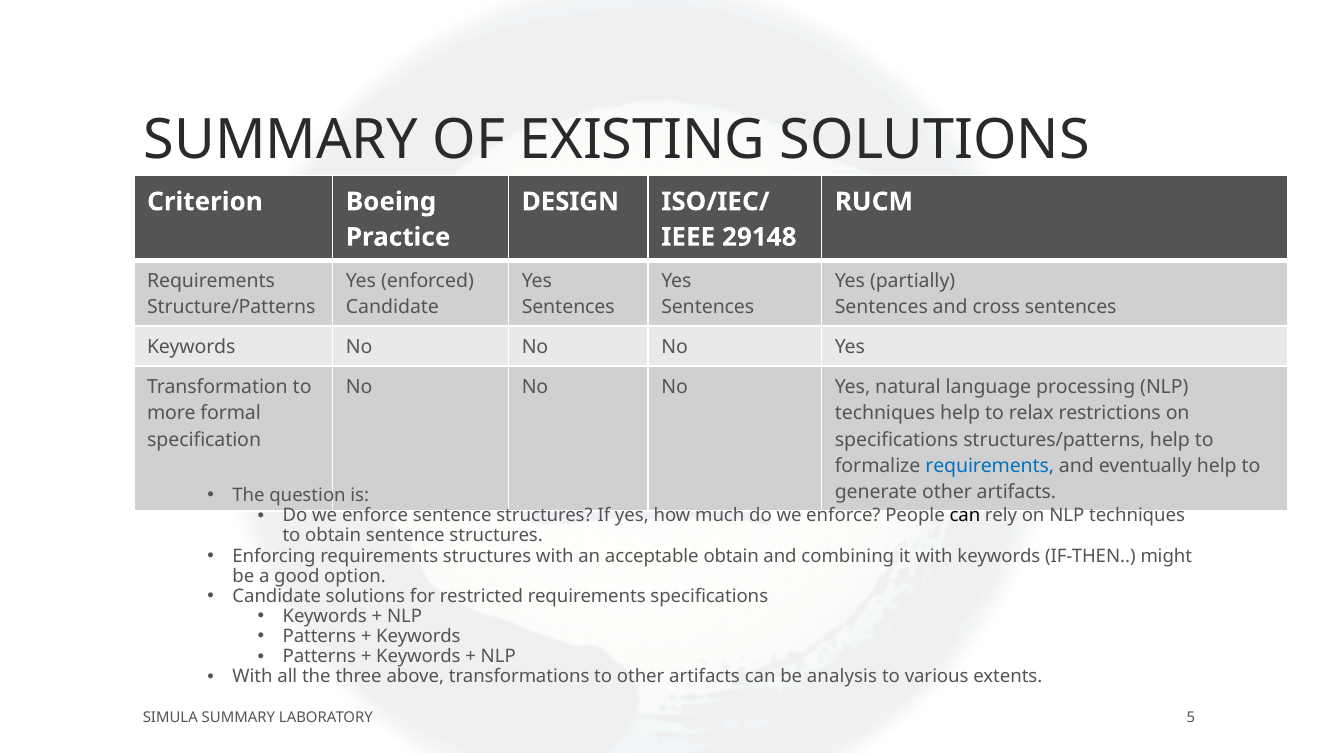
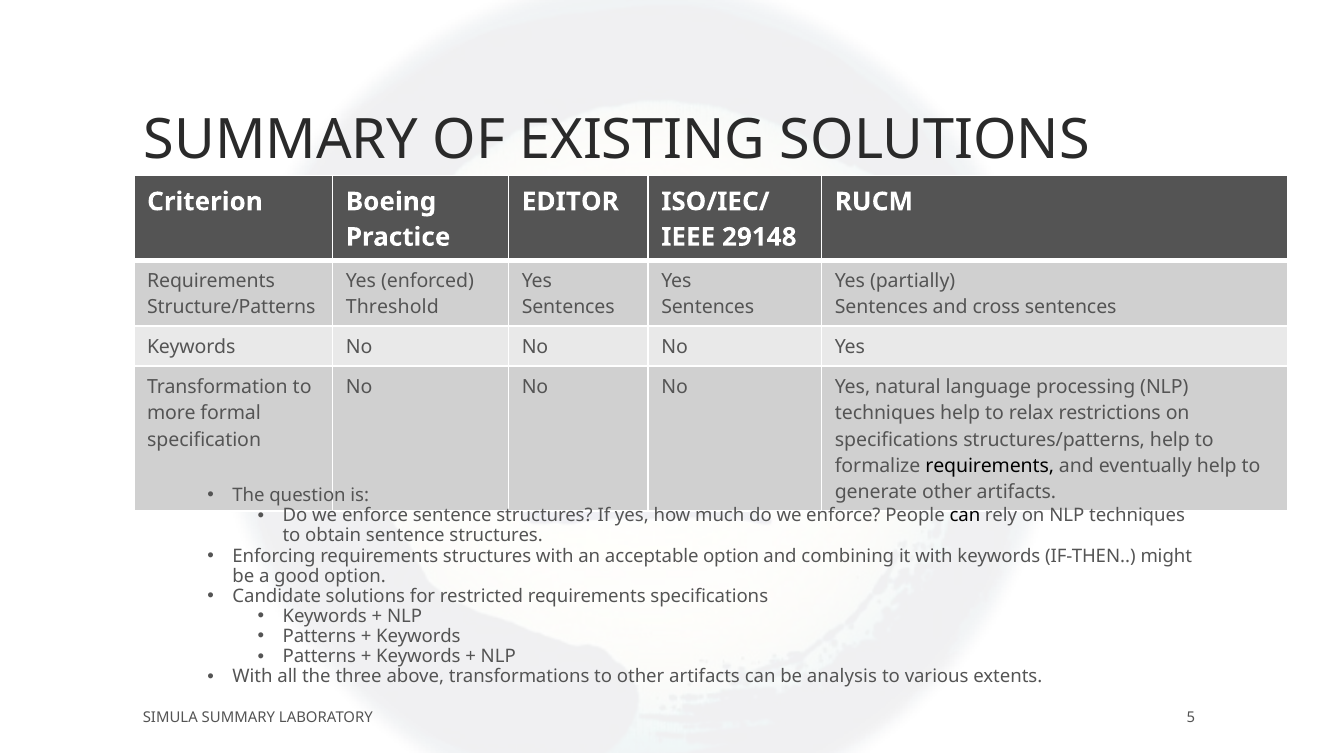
DESIGN: DESIGN -> EDITOR (570, 202)
Candidate: Candidate -> Threshold (392, 308)
requirements colour: blue -> black (990, 466)
acceptable obtain: obtain -> option (731, 556)
